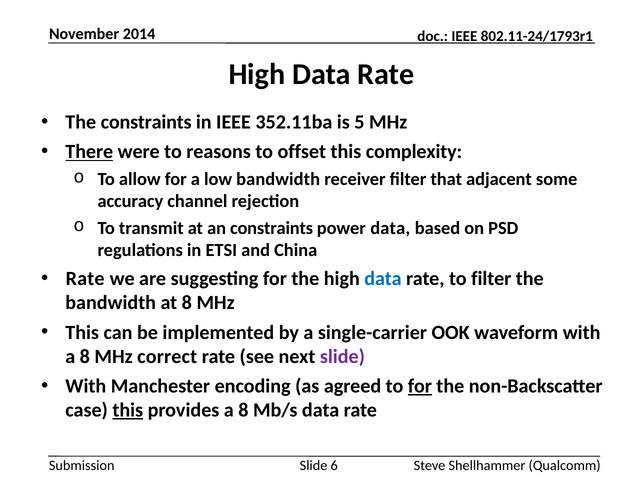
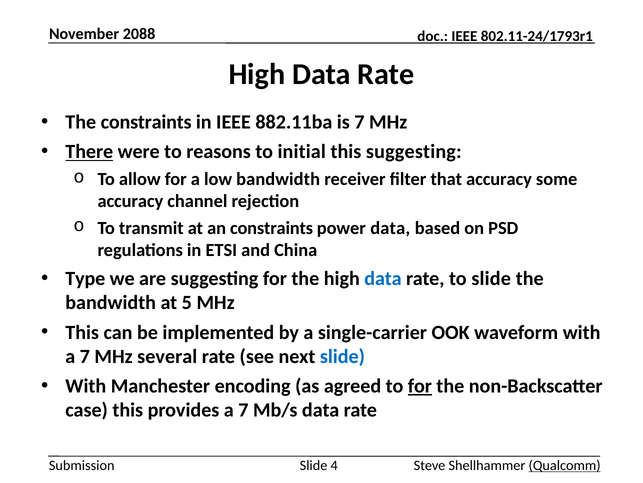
2014: 2014 -> 2088 (139, 34)
352.11ba: 352.11ba -> 882.11ba (294, 122)
is 5: 5 -> 7 (359, 122)
offset: offset -> initial (302, 151)
this complexity: complexity -> suggesting (414, 151)
that adjacent: adjacent -> accuracy (499, 179)
Rate: Rate -> Type (85, 278)
to filter: filter -> slide (491, 278)
at 8: 8 -> 5 (187, 302)
8: 8 -> 7 (85, 356)
correct: correct -> several (167, 356)
slide colour: purple -> blue (342, 356)
this underline: present -> none (128, 410)
provides a 8: 8 -> 7 (243, 410)
6: 6 -> 4 (334, 465)
Qualcomm underline: none -> present (565, 465)
